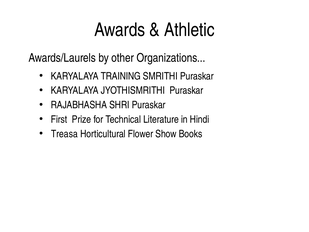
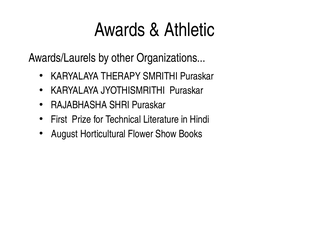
TRAINING: TRAINING -> THERAPY (121, 76)
Treasa: Treasa -> August (64, 134)
